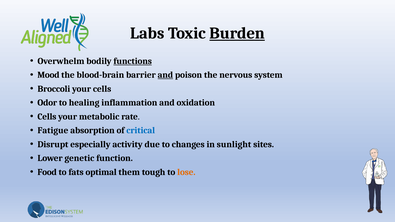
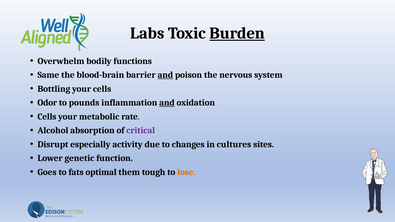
functions underline: present -> none (133, 61)
Mood: Mood -> Same (48, 75)
Broccoli: Broccoli -> Bottling (54, 89)
healing: healing -> pounds (84, 103)
and underline: none -> present (167, 103)
Fatigue: Fatigue -> Alcohol (53, 131)
critical colour: blue -> purple (141, 131)
sunlight: sunlight -> cultures (234, 144)
Food: Food -> Goes (47, 172)
